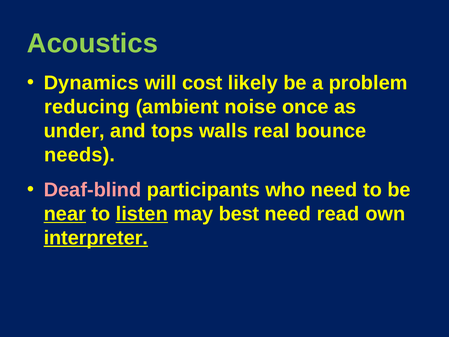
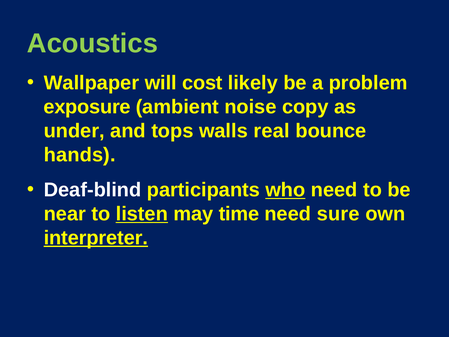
Dynamics: Dynamics -> Wallpaper (91, 83)
reducing: reducing -> exposure (87, 107)
once: once -> copy (305, 107)
needs: needs -> hands (80, 155)
Deaf-blind colour: pink -> white (93, 190)
who underline: none -> present (285, 190)
near underline: present -> none (65, 214)
best: best -> time (239, 214)
read: read -> sure (338, 214)
